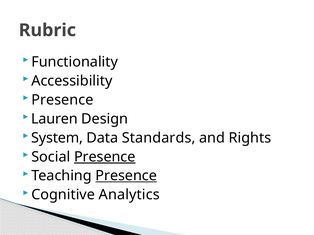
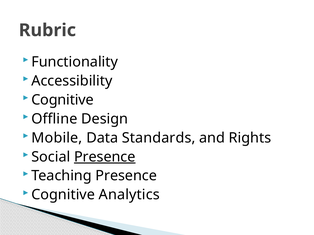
Presence: Presence -> Cognitive (62, 100)
Lauren: Lauren -> Offline (54, 119)
System: System -> Mobile (57, 138)
Presence underline: present -> none (126, 176)
